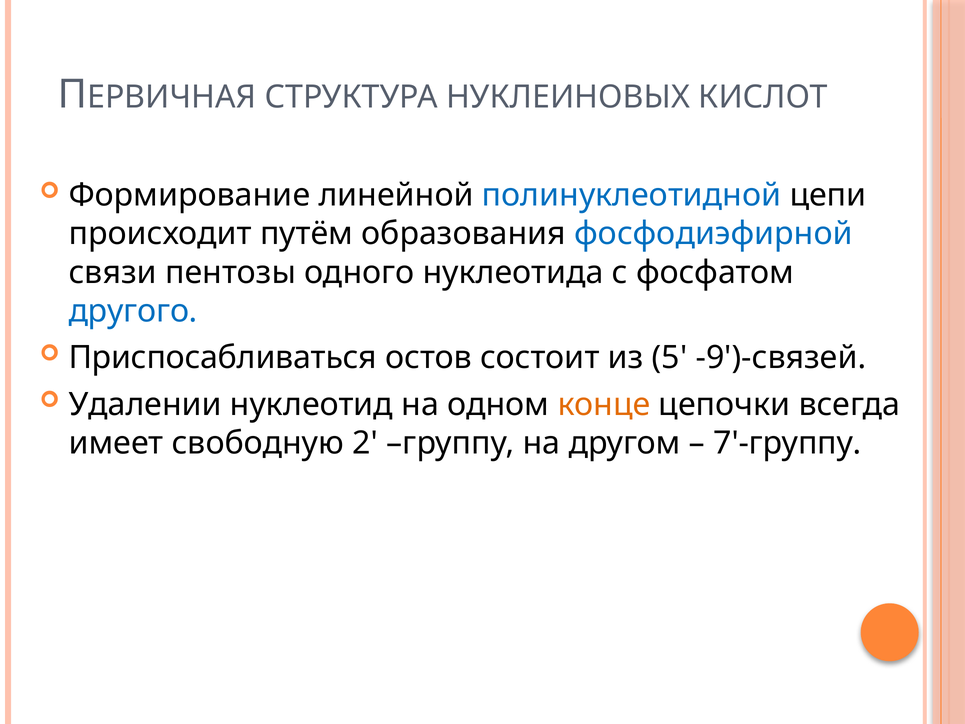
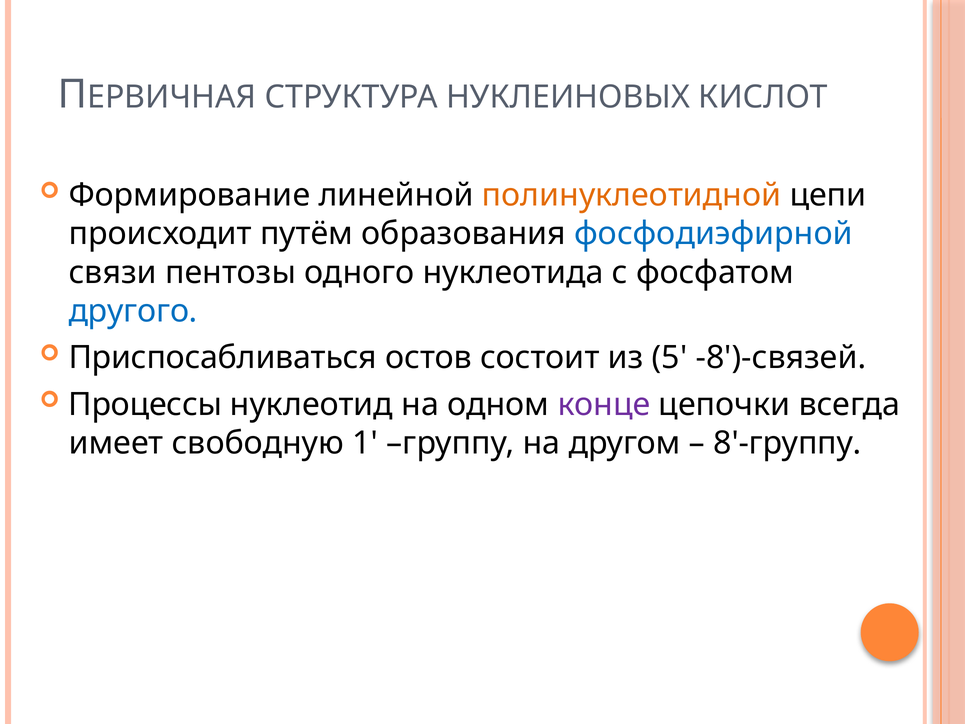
полинуклеотидной colour: blue -> orange (632, 195)
-9')-связей: -9')-связей -> -8')-связей (781, 358)
Удалении: Удалении -> Процессы (145, 404)
конце colour: orange -> purple (604, 404)
2: 2 -> 1 (365, 443)
7'-группу: 7'-группу -> 8'-группу (787, 443)
